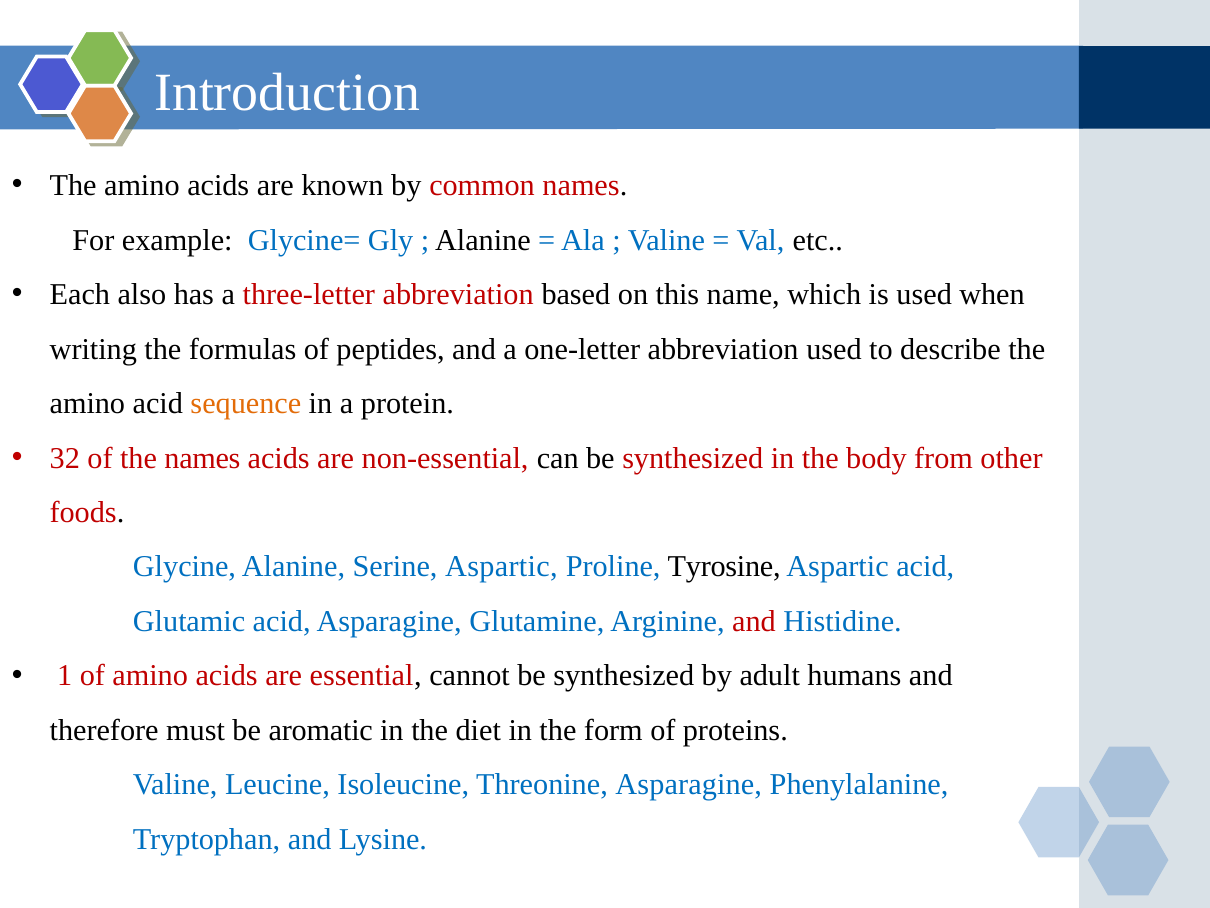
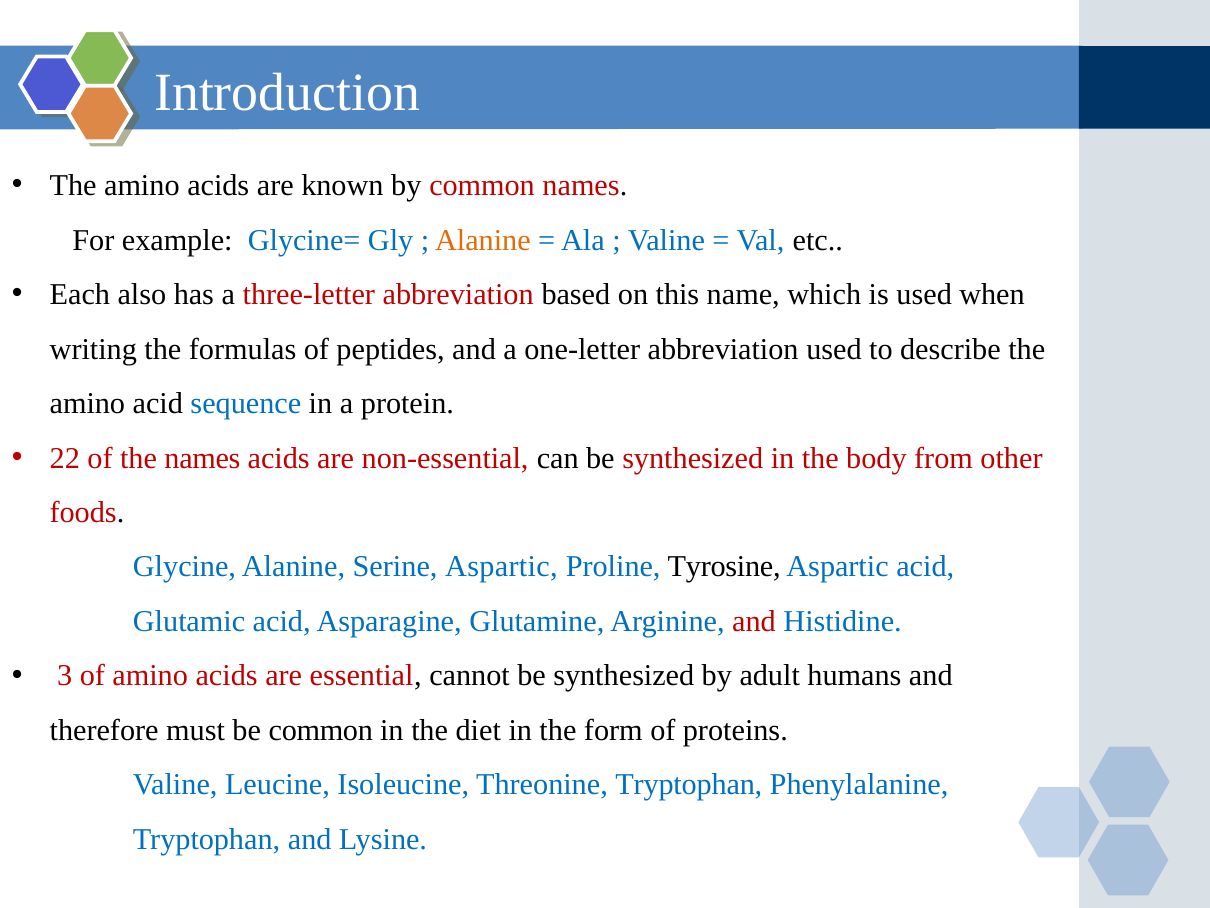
Alanine colour: black -> orange (483, 240)
sequence colour: orange -> blue (246, 403)
32: 32 -> 22 (65, 458)
1: 1 -> 3 (65, 676)
be aromatic: aromatic -> common (321, 730)
Threonine Asparagine: Asparagine -> Tryptophan (689, 784)
